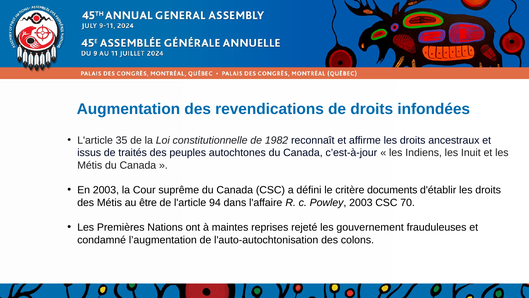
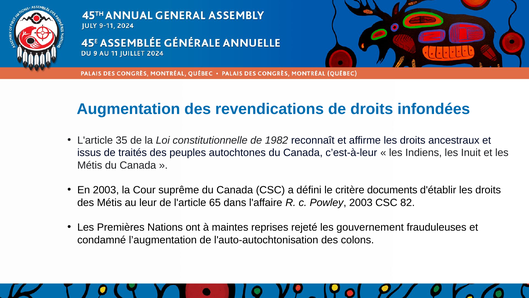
c’est-à-jour: c’est-à-jour -> c’est-à-leur (351, 153)
être: être -> leur (148, 202)
94: 94 -> 65 (215, 202)
70: 70 -> 82 (408, 202)
